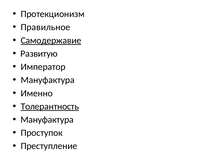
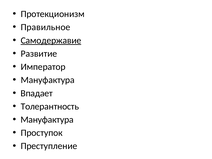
Развитую: Развитую -> Развитие (39, 54)
Именно: Именно -> Впадает (37, 93)
Толерантность underline: present -> none (50, 106)
